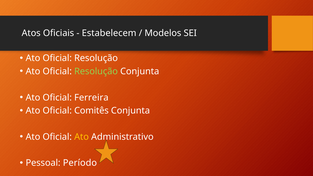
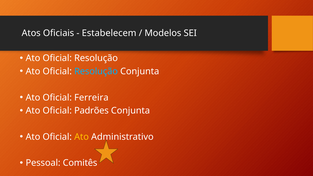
Resolução colour: light green -> light blue (96, 71)
Comitês: Comitês -> Padrões (91, 111)
Período: Período -> Comitês (80, 163)
